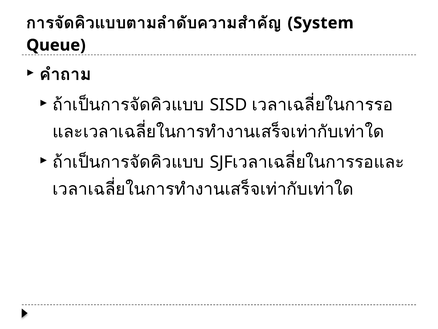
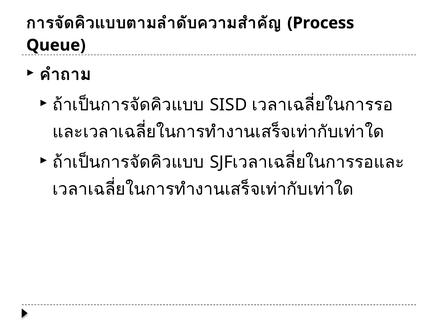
System: System -> Process (321, 23)
